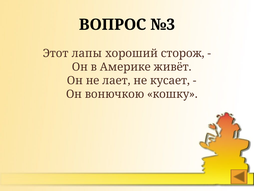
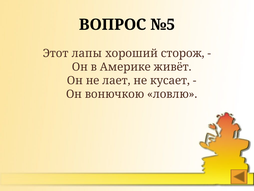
№3: №3 -> №5 (163, 25)
кошку: кошку -> ловлю (172, 94)
